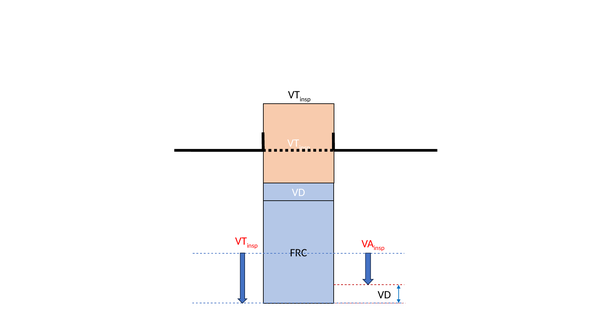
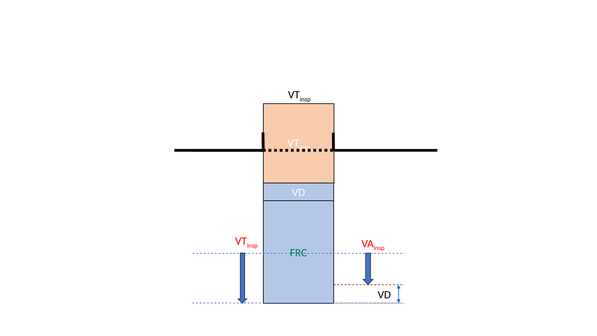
FRC colour: black -> green (299, 253)
